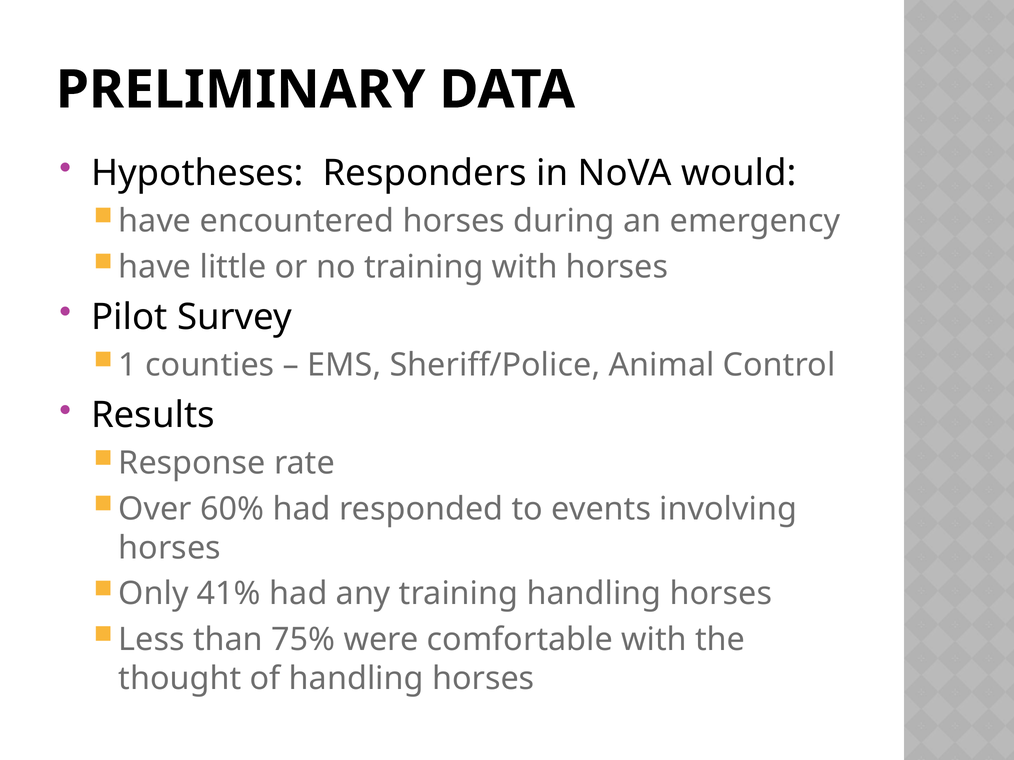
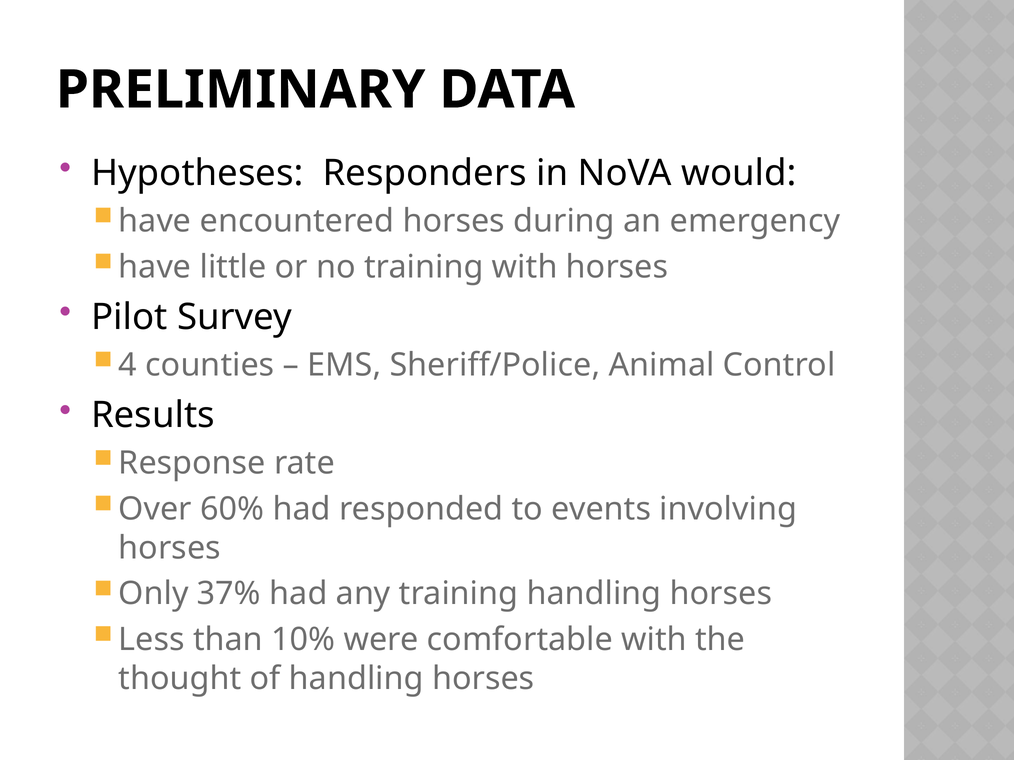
1: 1 -> 4 (128, 365)
41%: 41% -> 37% (229, 594)
75%: 75% -> 10% (303, 640)
